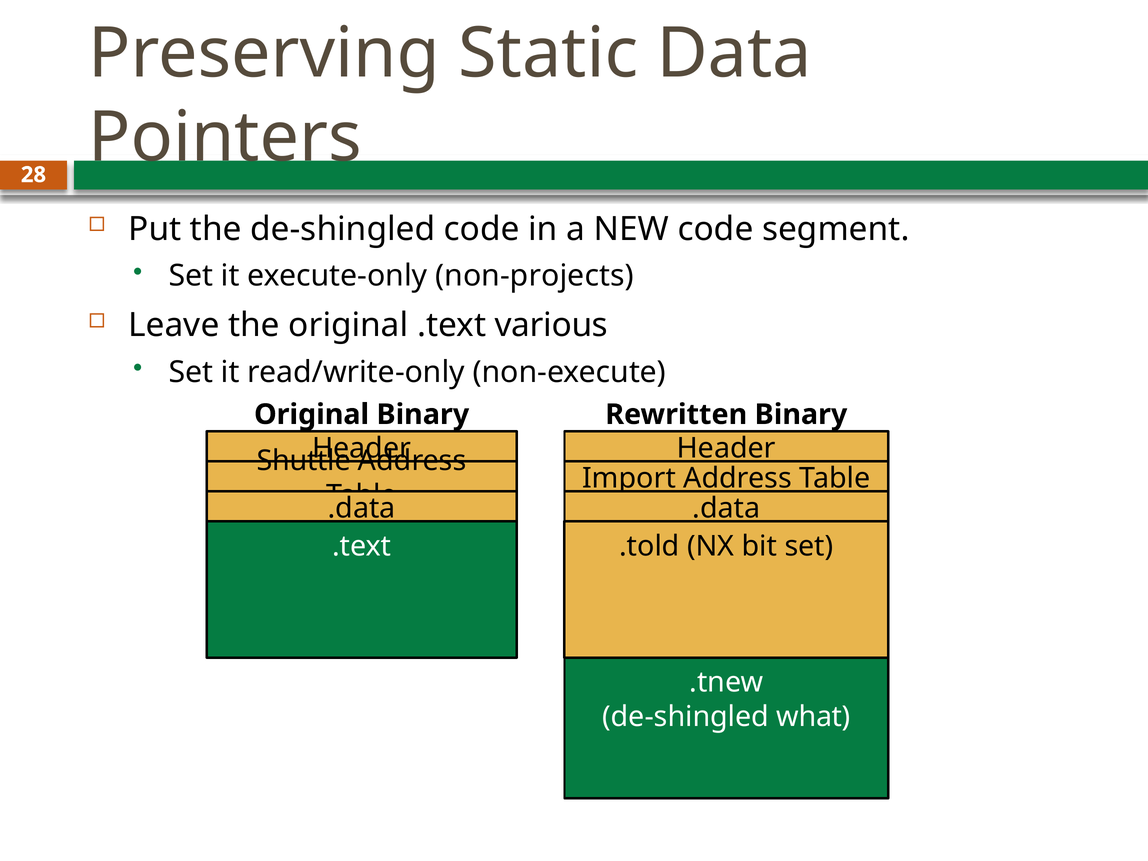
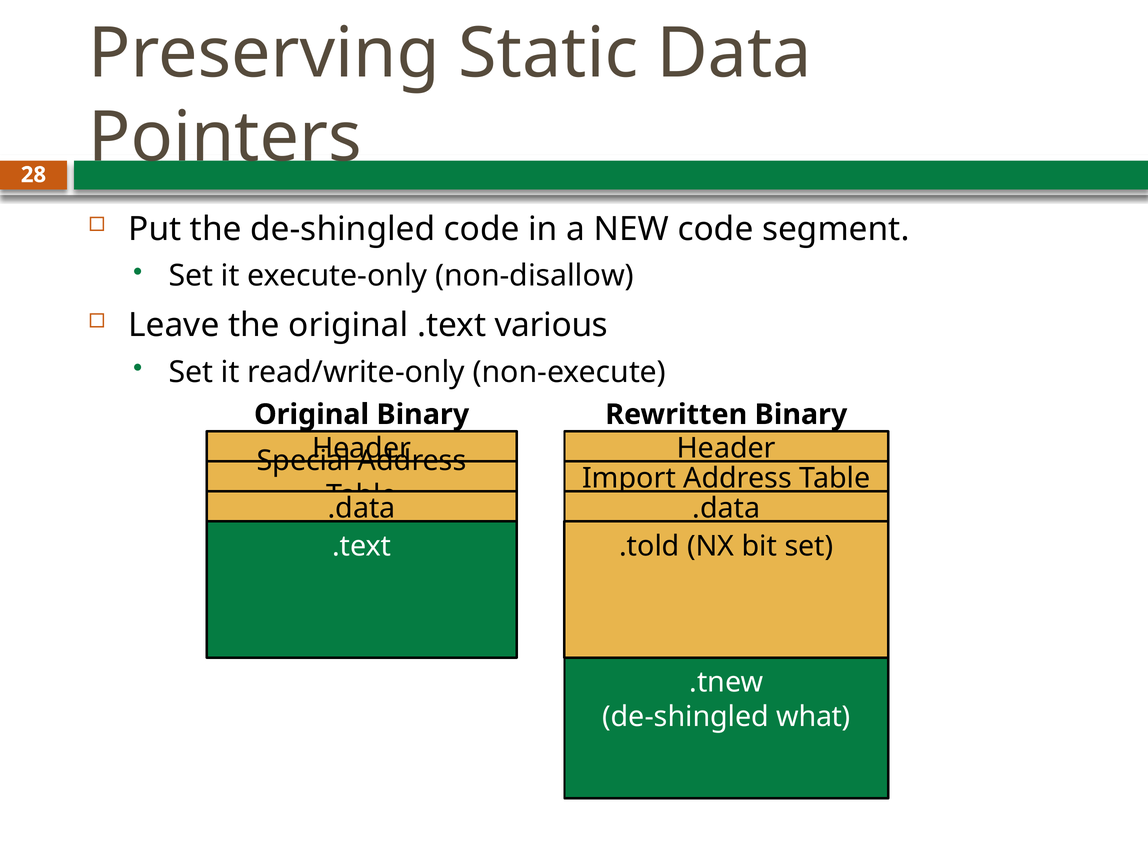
non-projects: non-projects -> non-disallow (534, 276)
Shuttle: Shuttle -> Special (304, 461)
